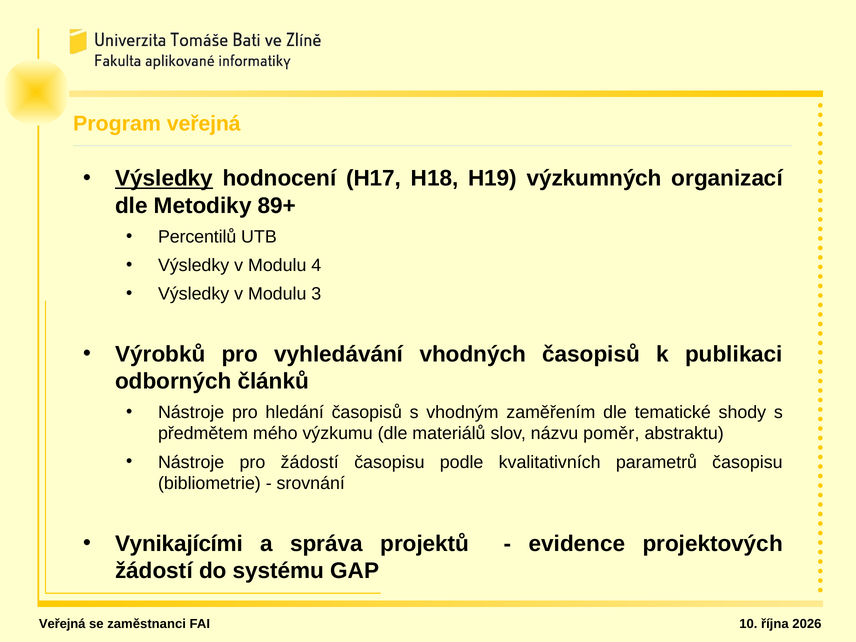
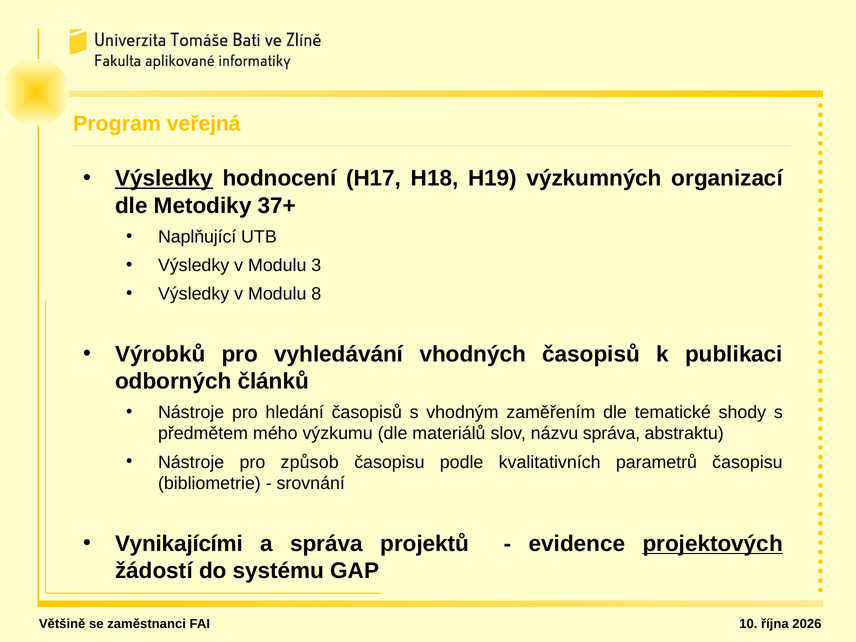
89+: 89+ -> 37+ (277, 206)
Percentilů: Percentilů -> Naplňující (197, 237)
4: 4 -> 3 (316, 265)
3: 3 -> 8 (316, 294)
názvu poměr: poměr -> správa (611, 434)
pro žádostí: žádostí -> způsob (310, 462)
projektových underline: none -> present (713, 544)
Veřejná: Veřejná -> Většině (62, 624)
